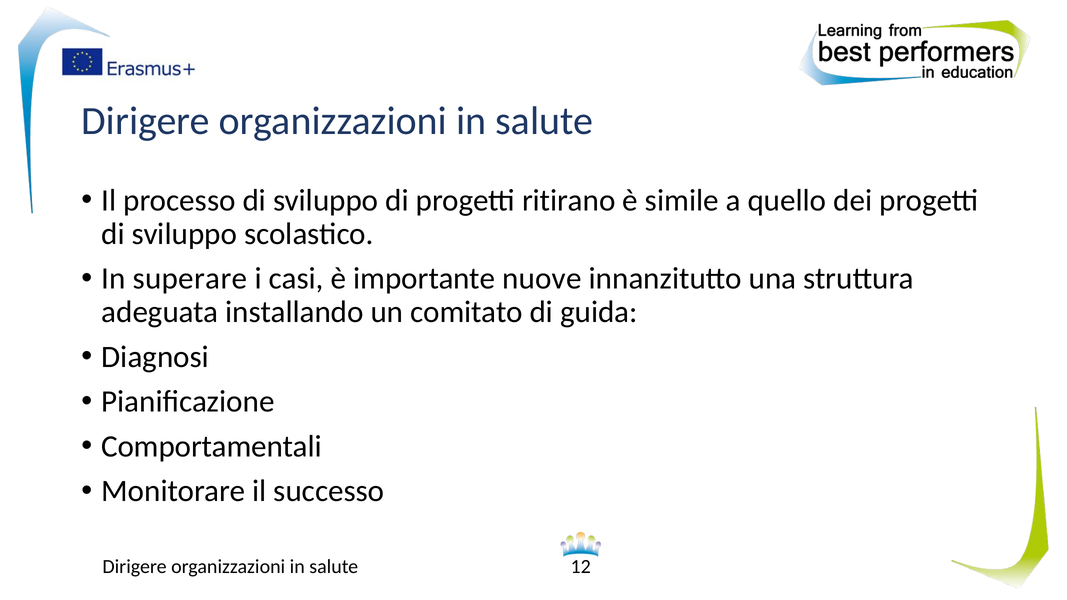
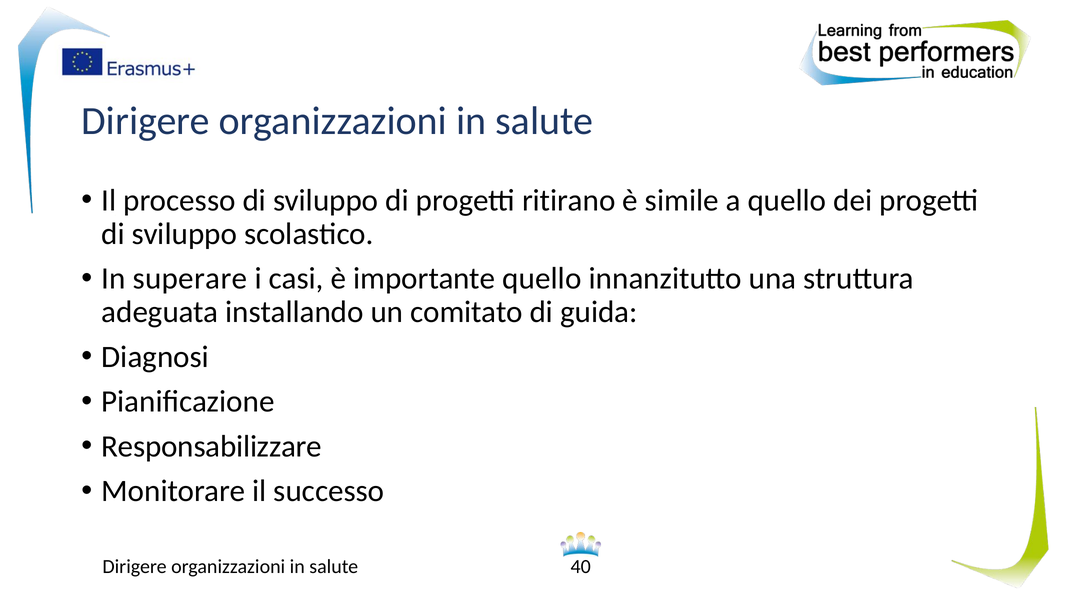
importante nuove: nuove -> quello (542, 279)
Comportamentali: Comportamentali -> Responsabilizzare (212, 446)
12: 12 -> 40 (581, 567)
